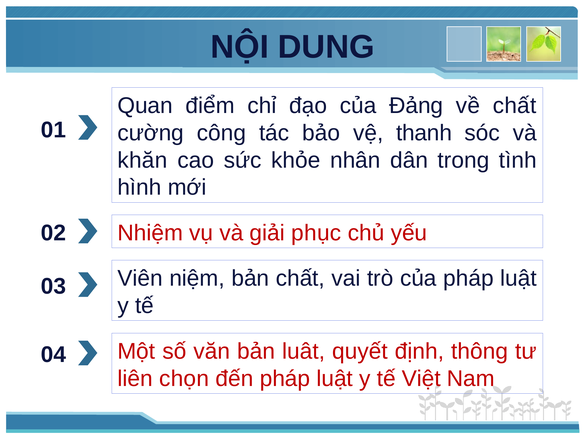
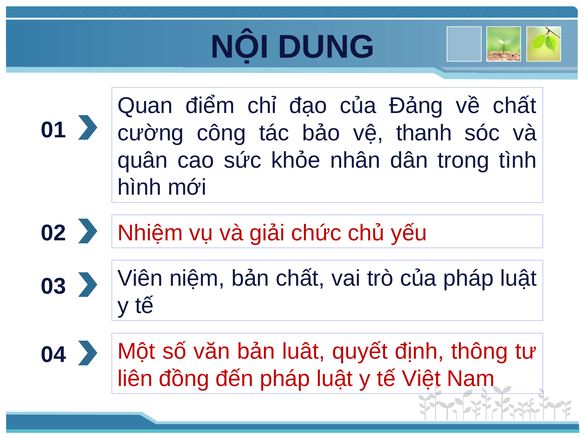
khăn: khăn -> quân (143, 160)
phục: phục -> chức (316, 233)
chọn: chọn -> đồng (184, 379)
